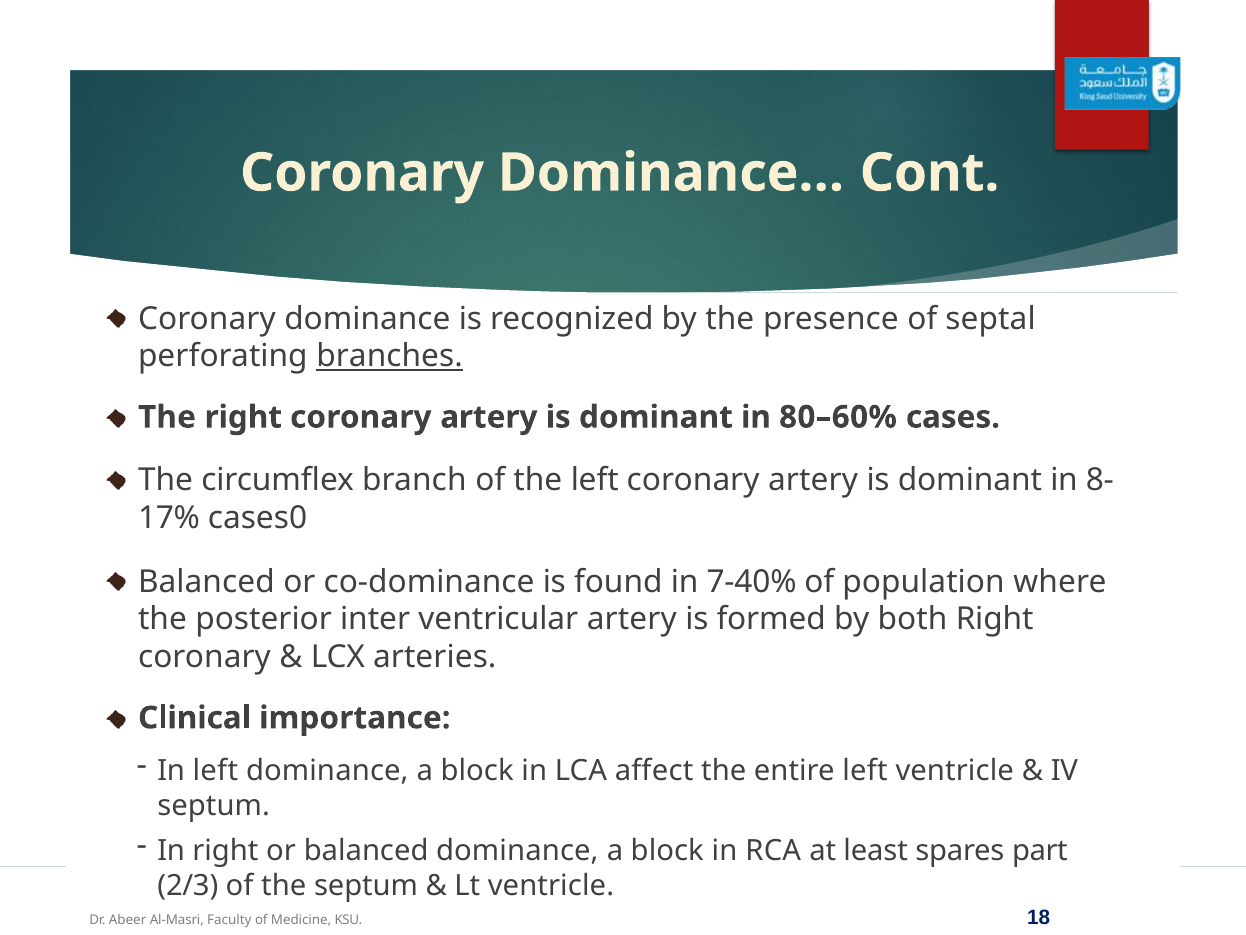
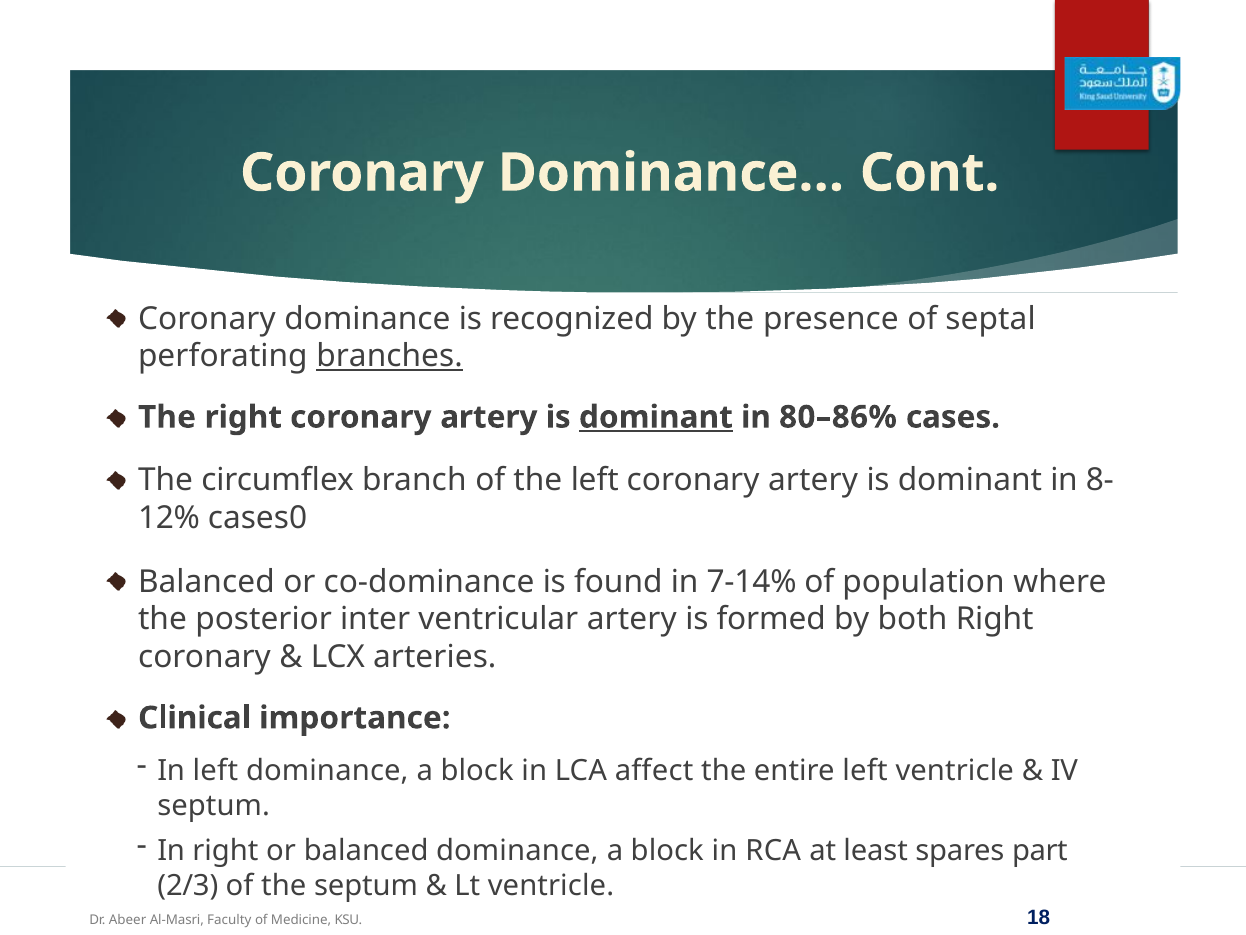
dominant underline: none -> present (656, 417)
80–60%: 80–60% -> 80–86% (838, 417)
17%: 17% -> 12% (169, 518)
7-40%: 7-40% -> 7-14% (752, 581)
